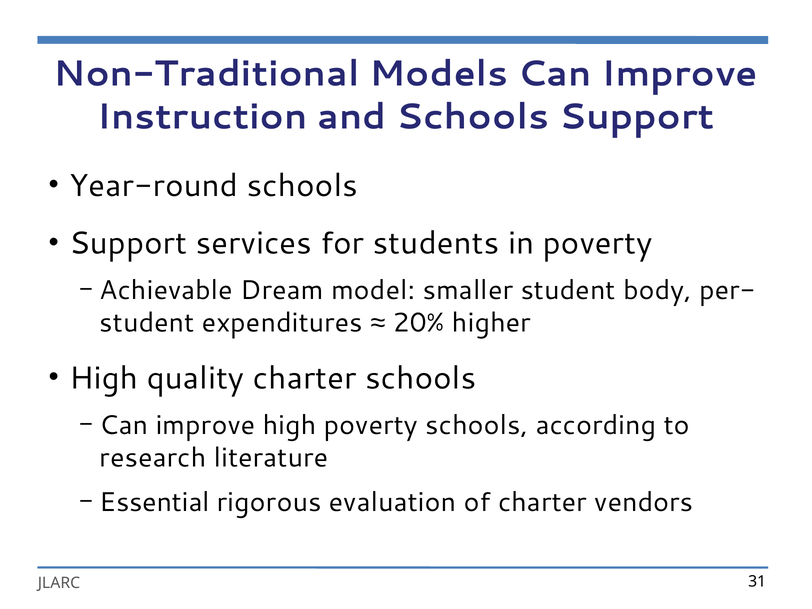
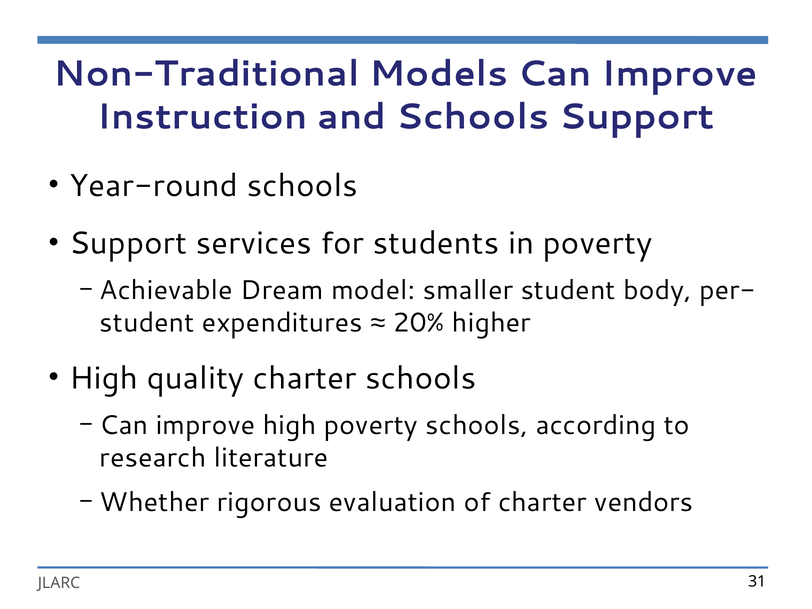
Essential: Essential -> Whether (154, 502)
